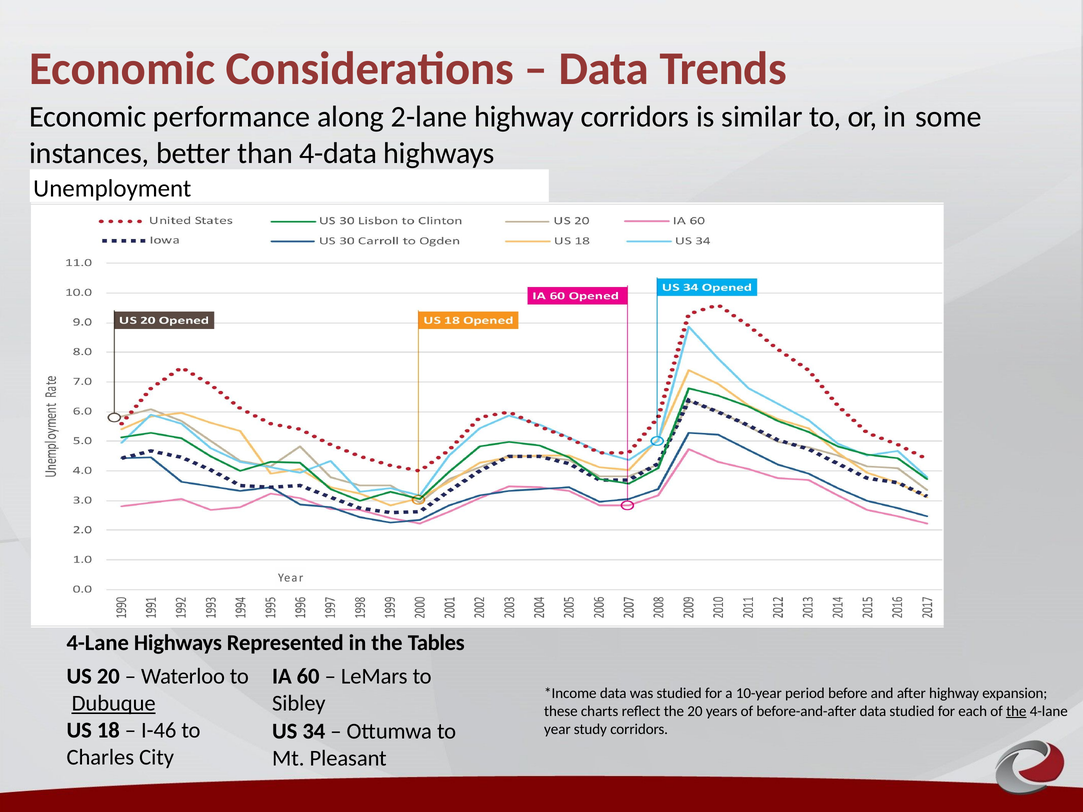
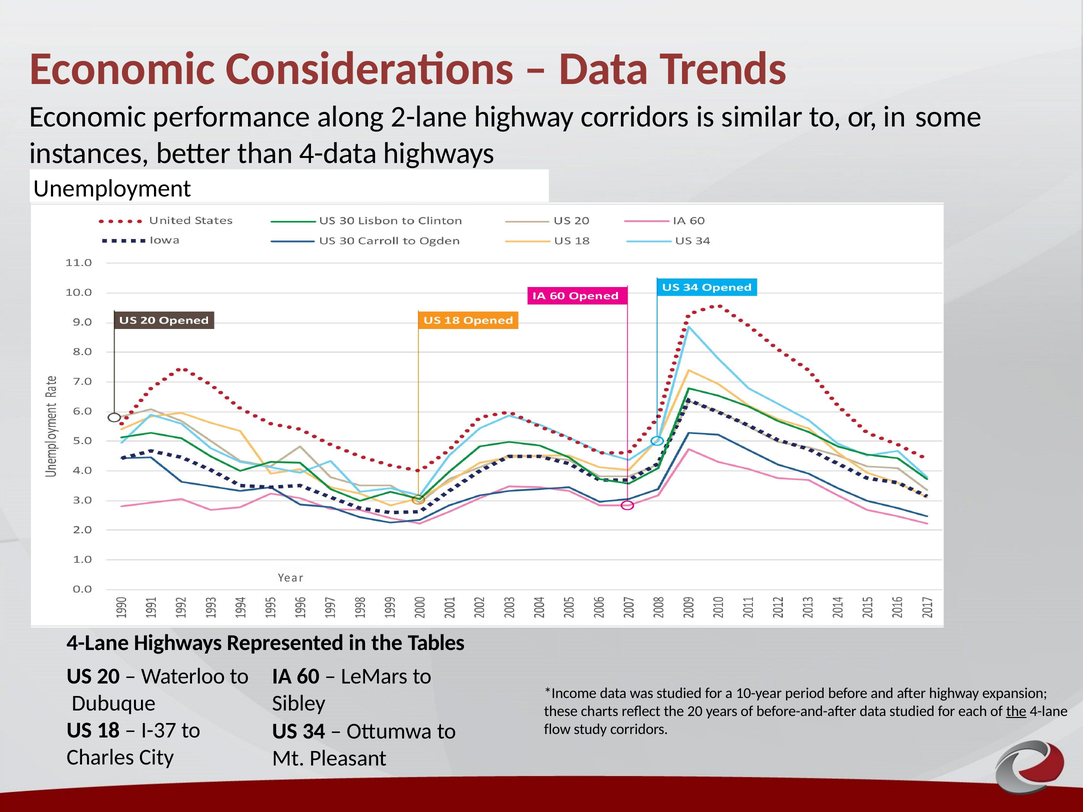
Dubuque underline: present -> none (114, 704)
I-46: I-46 -> I-37 (159, 731)
year: year -> flow (557, 730)
